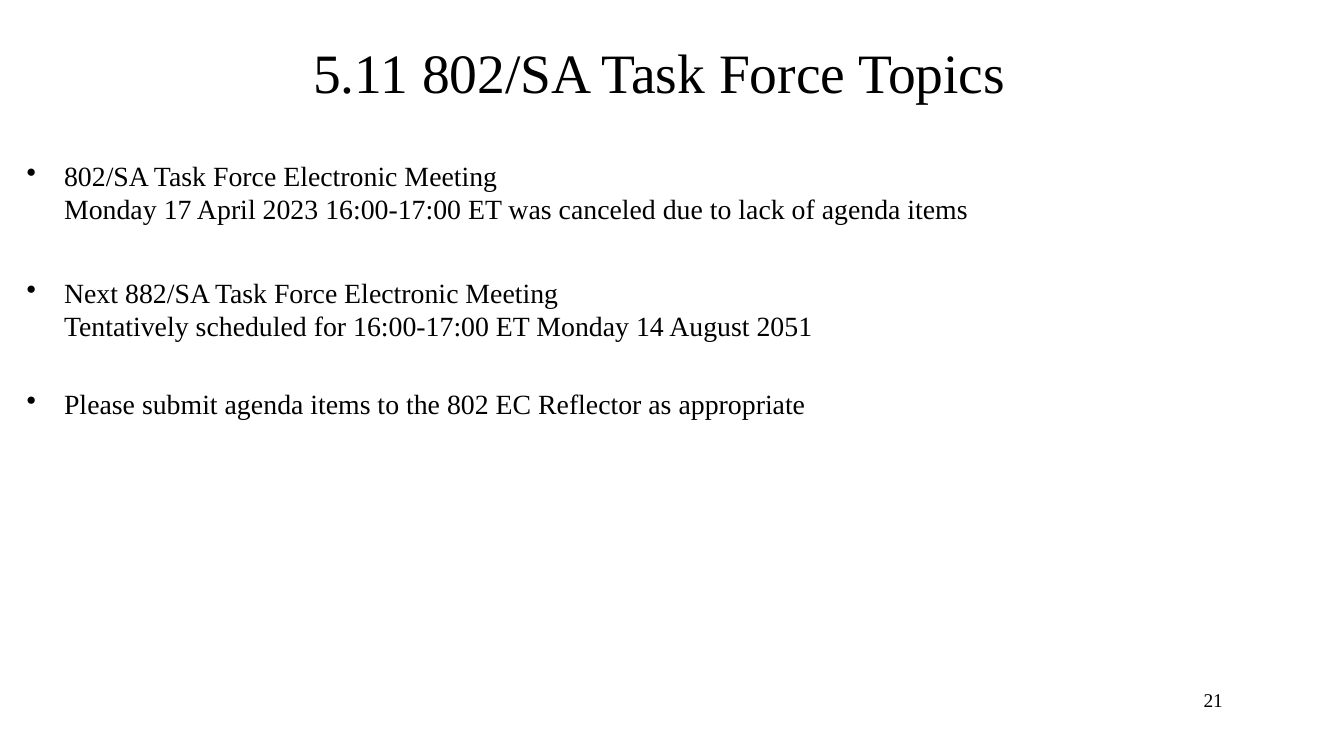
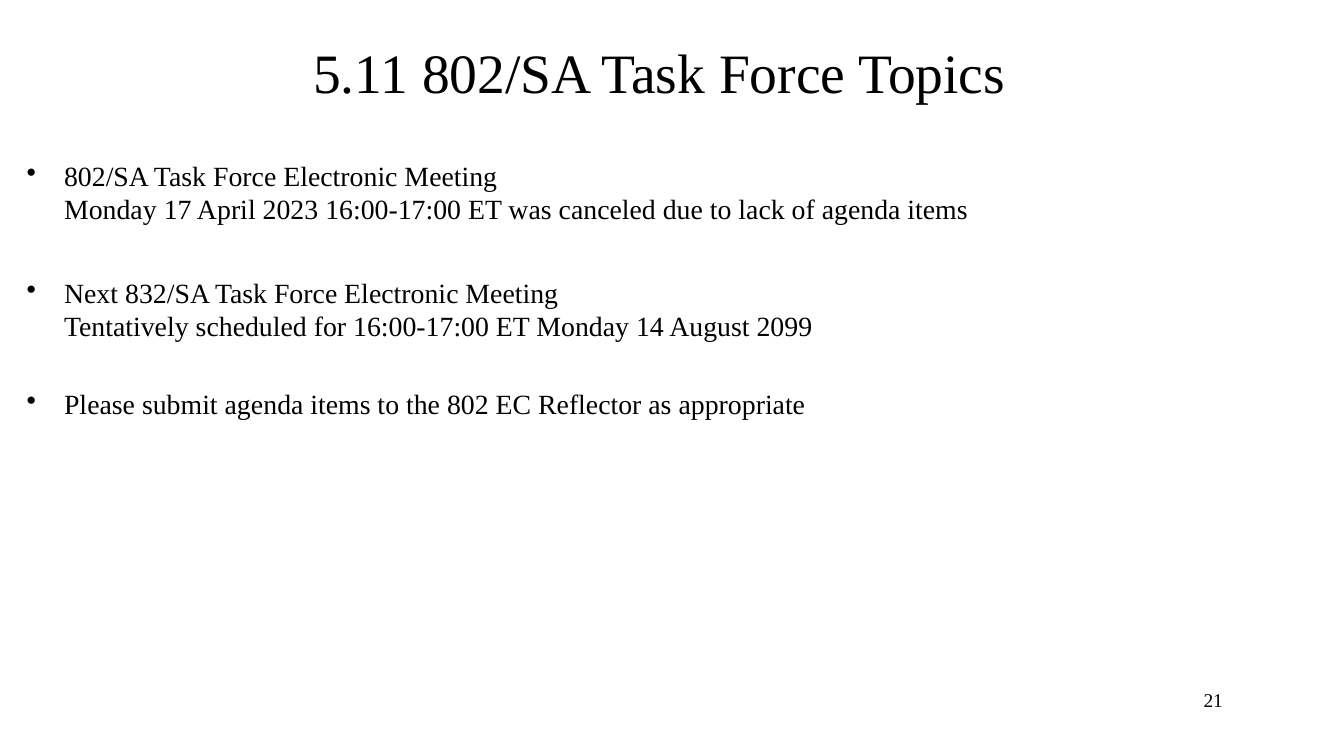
882/SA: 882/SA -> 832/SA (168, 294)
2051: 2051 -> 2099 (784, 328)
